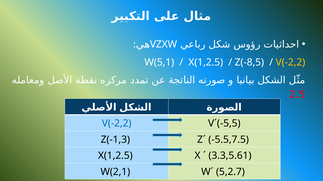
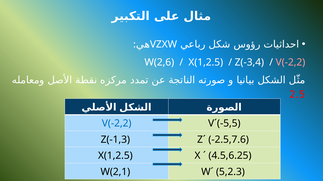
W(5,1: W(5,1 -> W(2,6 (159, 62)
Z(-8,5: Z(-8,5 -> Z(-3,4 (249, 62)
V(-2,2 colour: yellow -> pink (290, 62)
-5.5,7.5: -5.5,7.5 -> -2.5,7.6 (229, 140)
3.3,5.61: 3.3,5.61 -> 4.5,6.25 (230, 156)
5,2.7: 5,2.7 -> 5,2.3 (230, 172)
